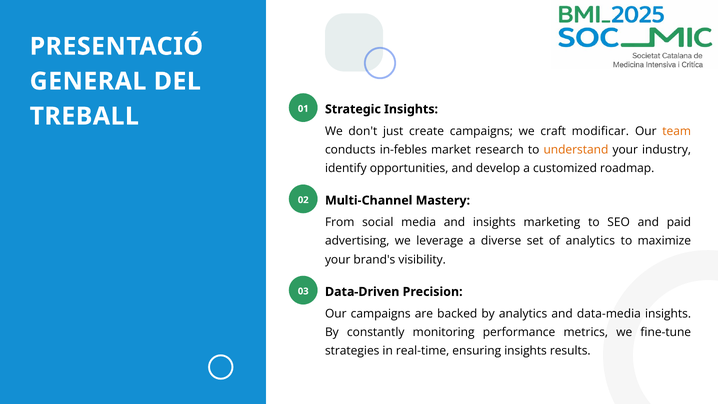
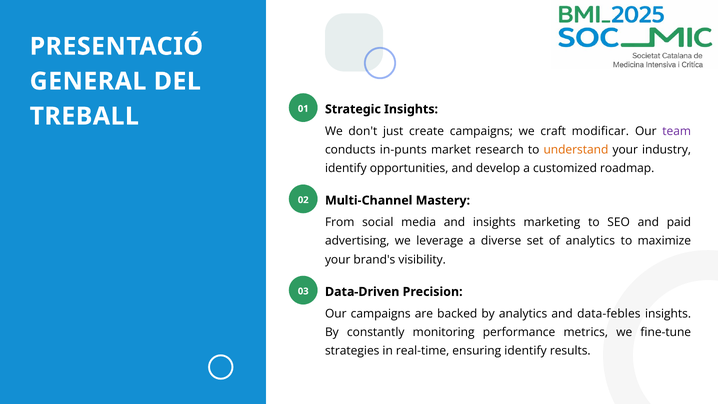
team colour: orange -> purple (677, 131)
in-febles: in-febles -> in-punts (403, 150)
data-media: data-media -> data-febles (609, 314)
ensuring insights: insights -> identify (525, 351)
